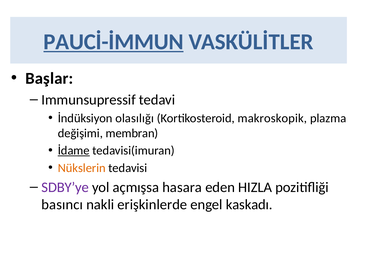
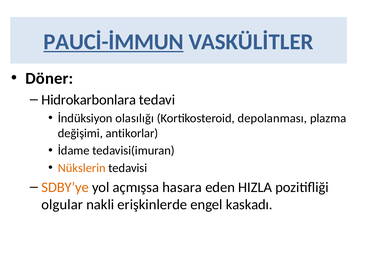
Başlar: Başlar -> Döner (49, 78)
Immunsupressif: Immunsupressif -> Hidrokarbonlara (89, 100)
makroskopik: makroskopik -> depolanması (272, 118)
membran: membran -> antikorlar (132, 133)
İdame underline: present -> none (74, 151)
SDBY’ye colour: purple -> orange (65, 188)
basıncı: basıncı -> olgular (62, 205)
